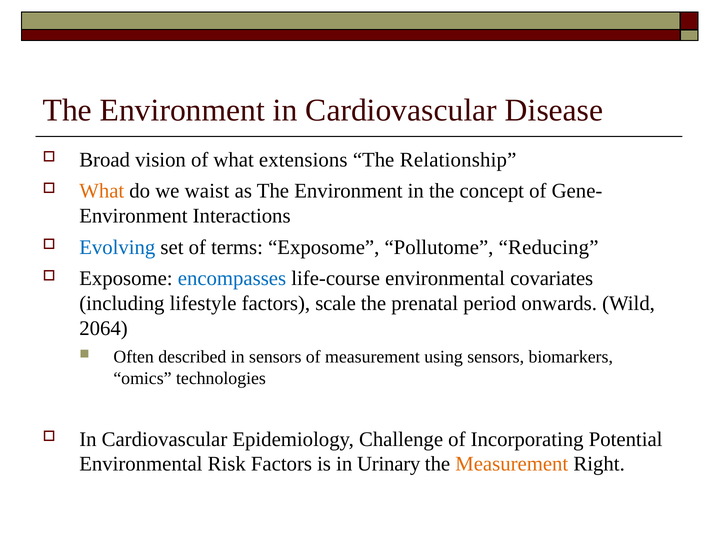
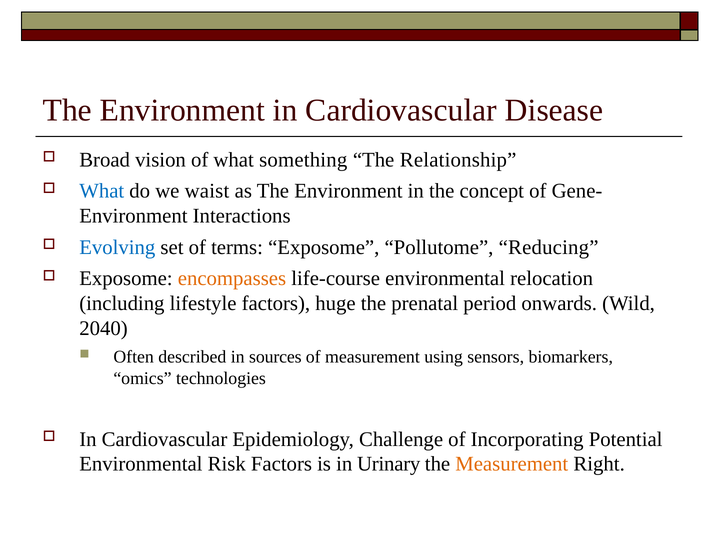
extensions: extensions -> something (303, 160)
What colour: orange -> blue (102, 191)
encompasses colour: blue -> orange (232, 279)
covariates: covariates -> relocation (552, 279)
scale: scale -> huge (336, 303)
2064: 2064 -> 2040 (104, 328)
in sensors: sensors -> sources (275, 357)
